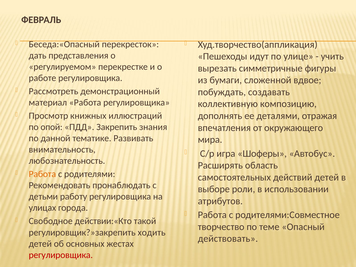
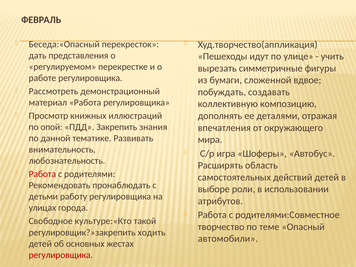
Работа colour: orange -> red (42, 174)
действии:«Кто: действии:«Кто -> культуре:«Кто (103, 221)
действовать: действовать -> автомобили (228, 239)
